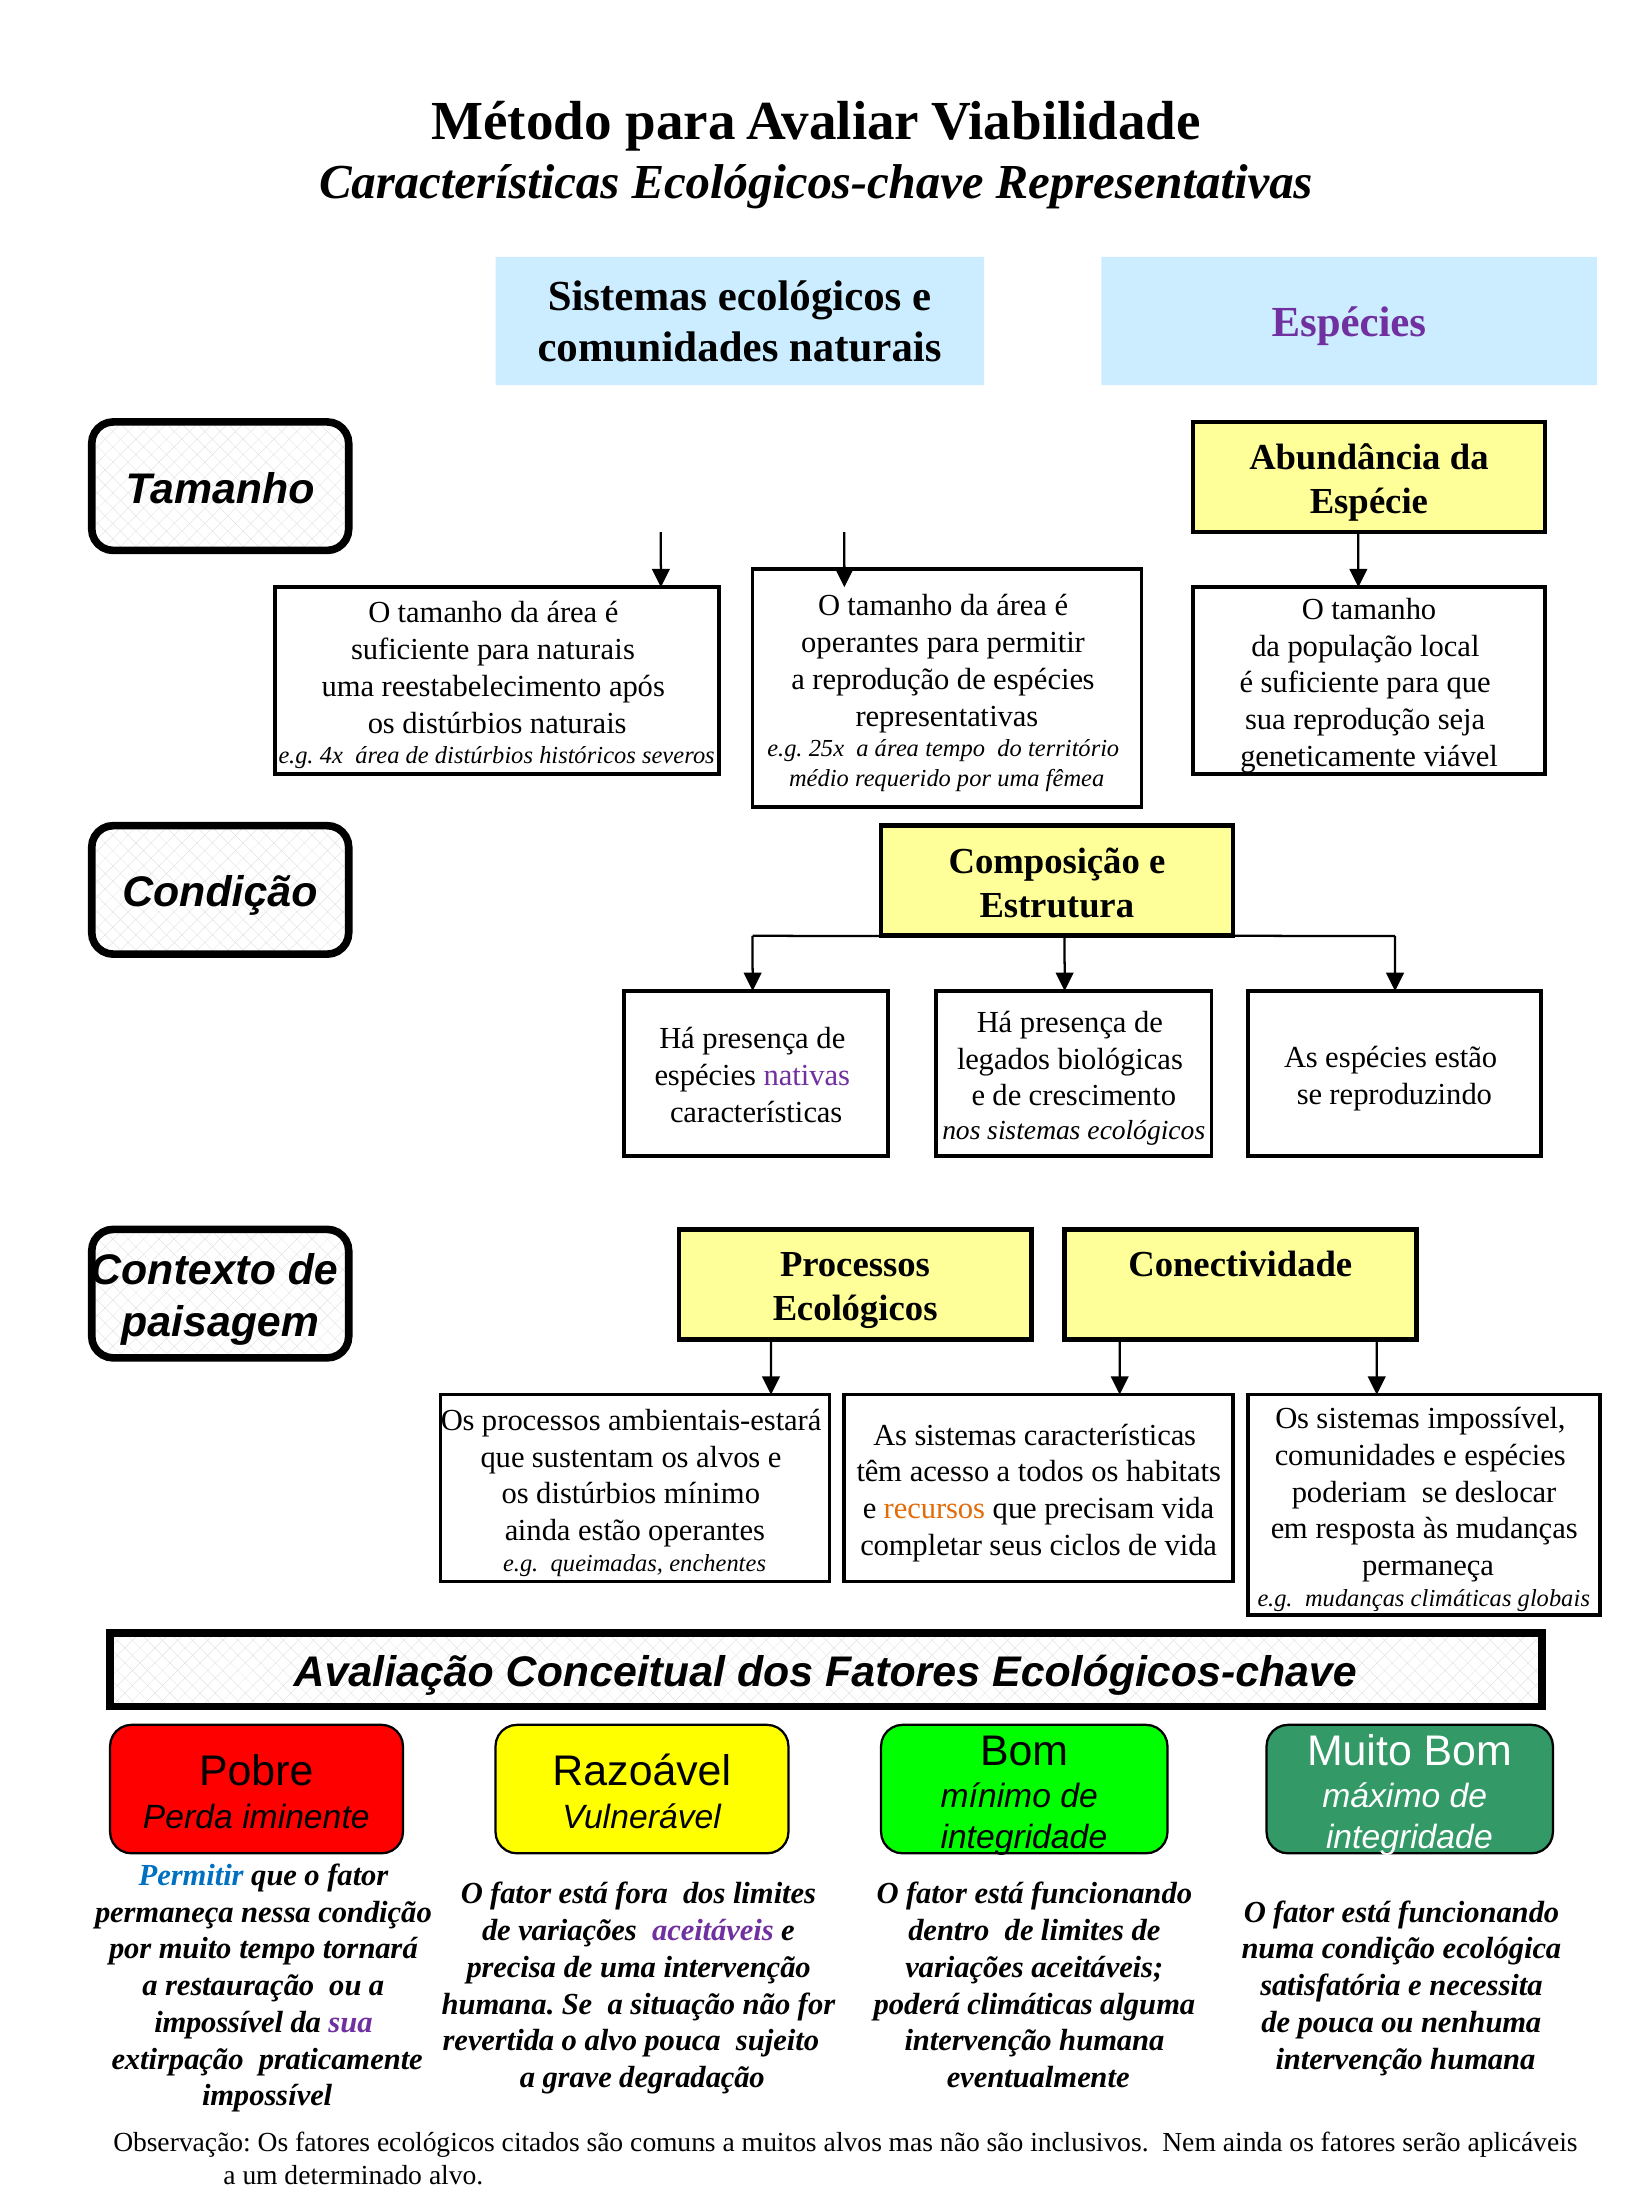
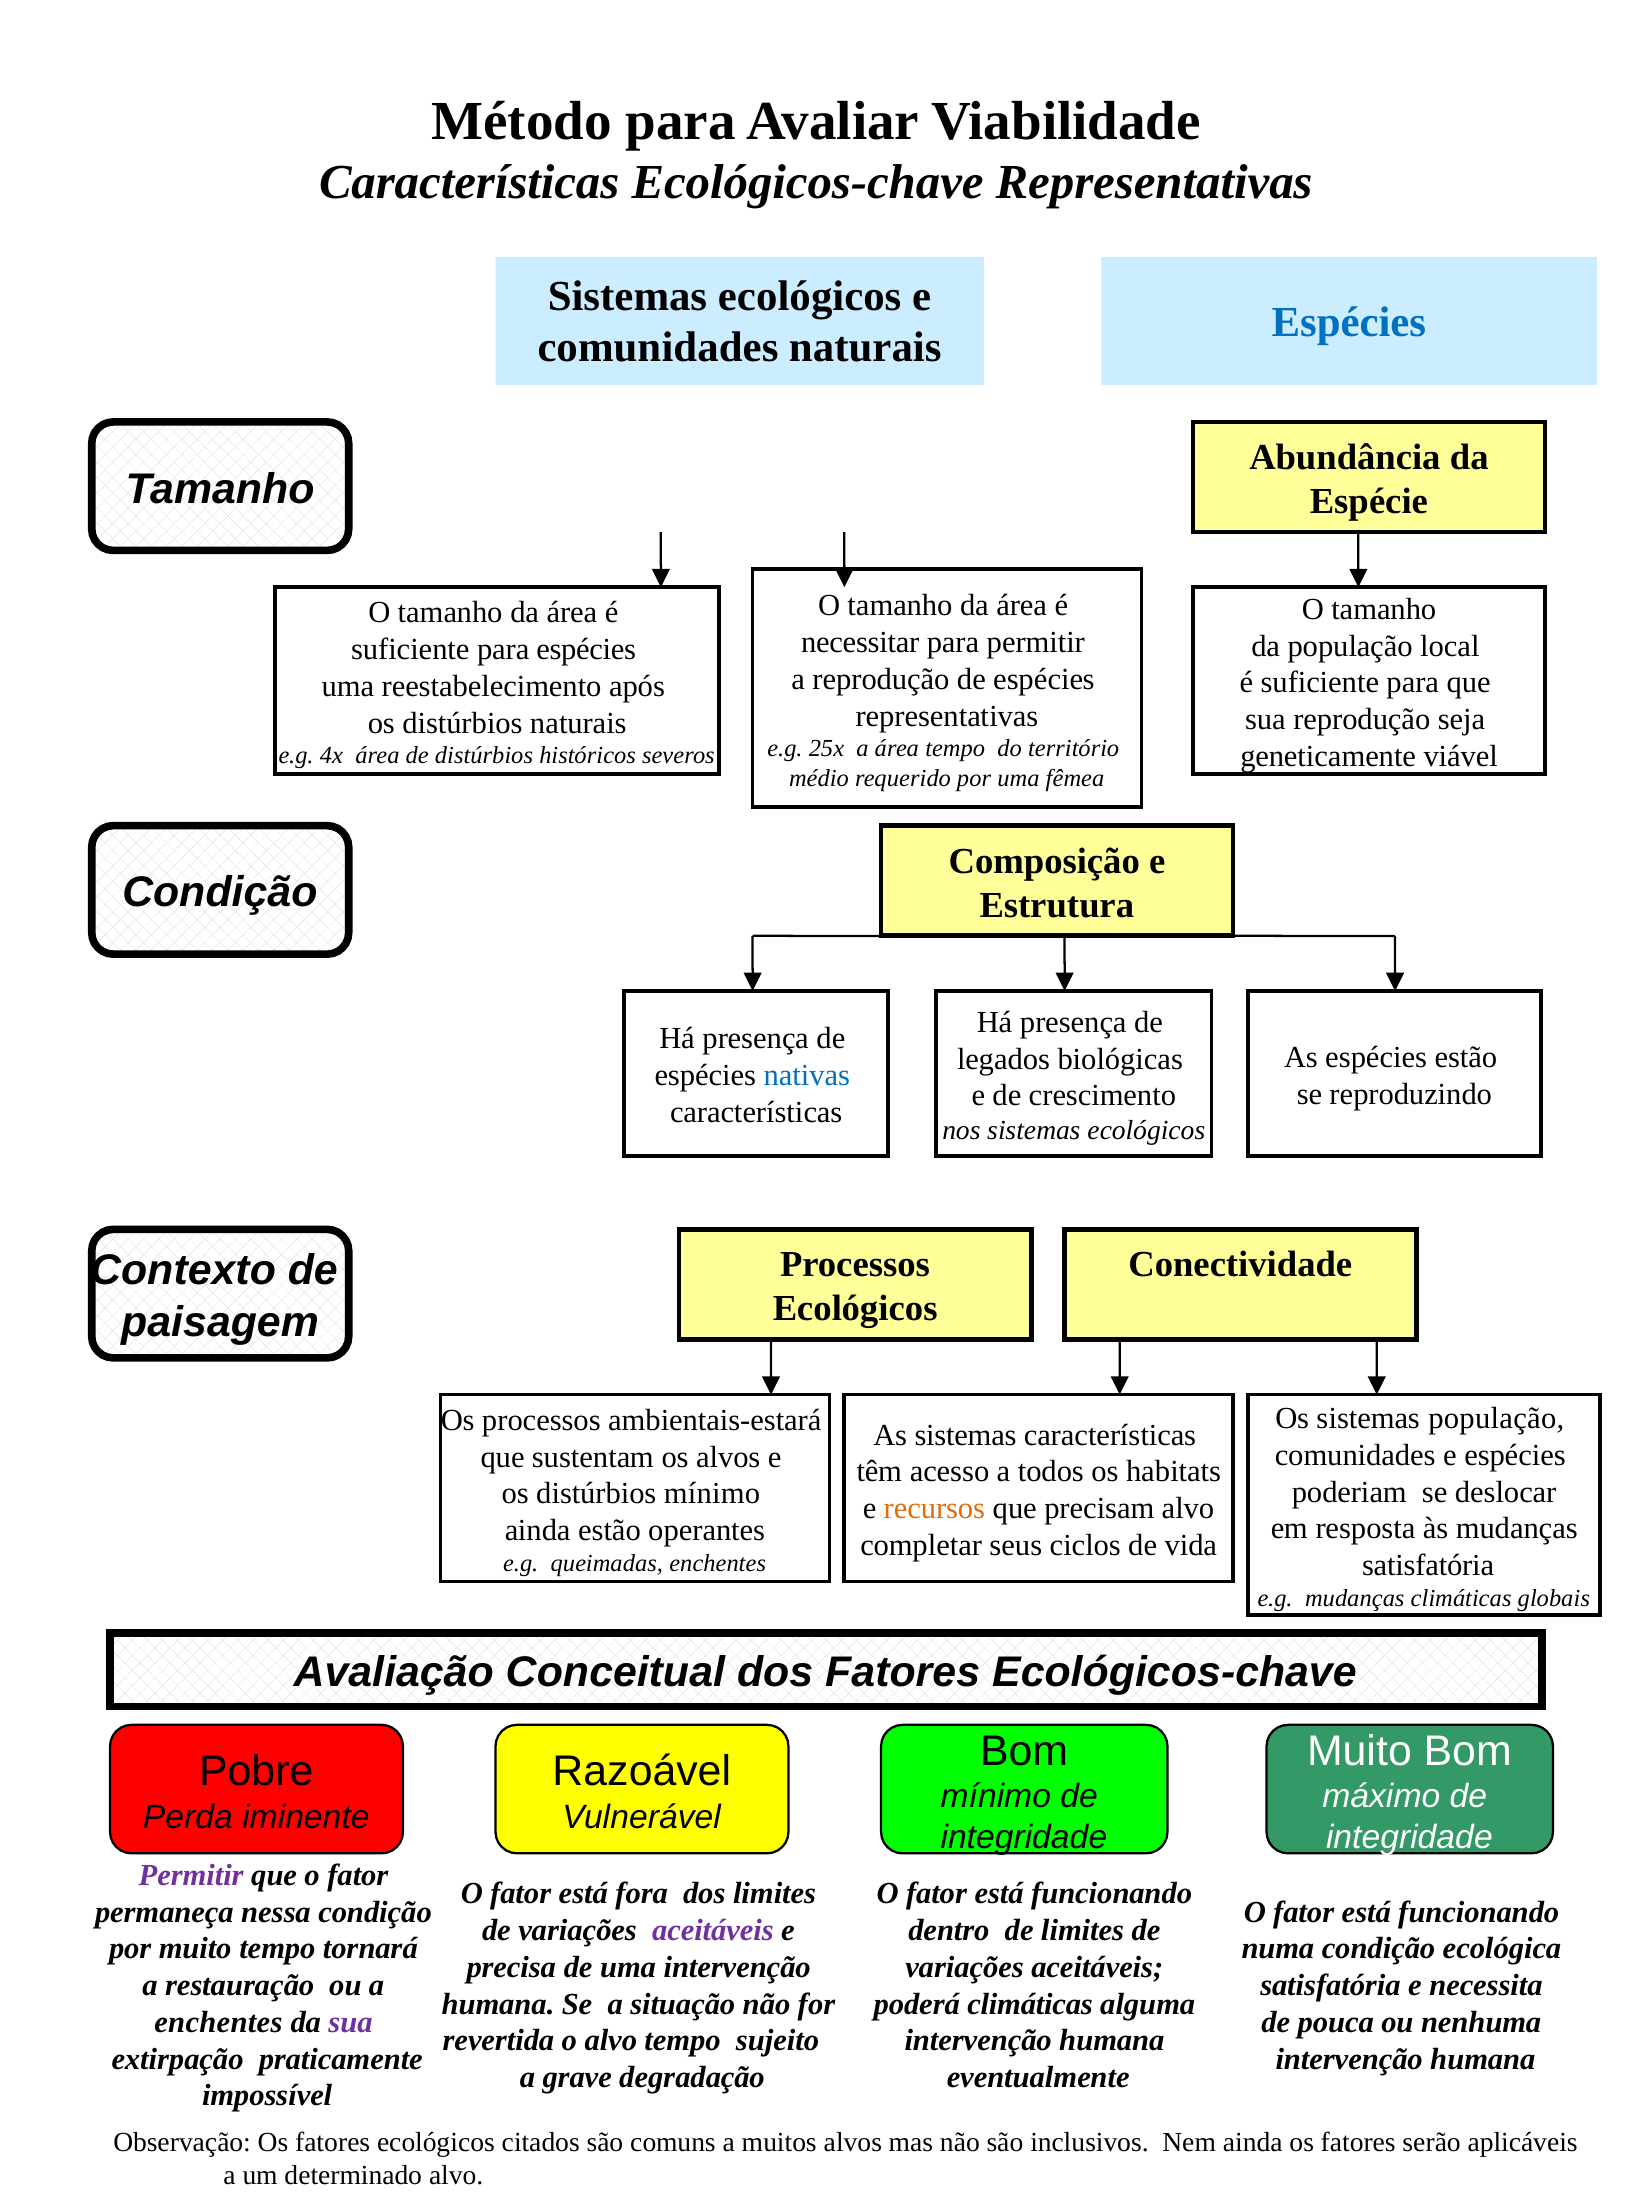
Espécies colour: purple -> blue (1349, 322)
operantes: operantes -> necessitar (860, 643)
para naturais: naturais -> espécies (586, 650)
nativas colour: purple -> blue (807, 1076)
sistemas impossível: impossível -> população (1496, 1419)
precisam vida: vida -> alvo (1188, 1509)
permaneça: permaneça -> satisfatória (1428, 1566)
Permitir colour: blue -> purple (191, 1876)
impossível: impossível -> enchentes (218, 2023)
alvo pouca: pouca -> tempo (683, 2041)
